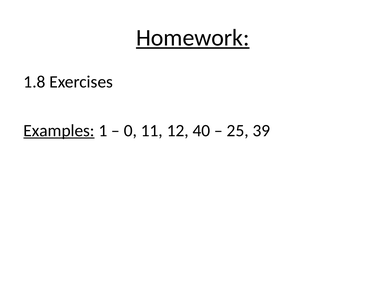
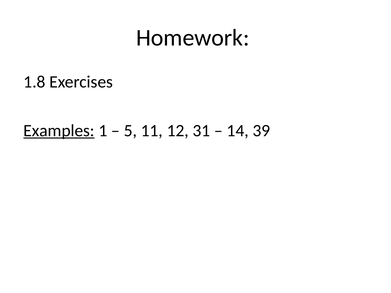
Homework underline: present -> none (193, 38)
0: 0 -> 5 (130, 131)
40: 40 -> 31 (201, 131)
25: 25 -> 14 (238, 131)
